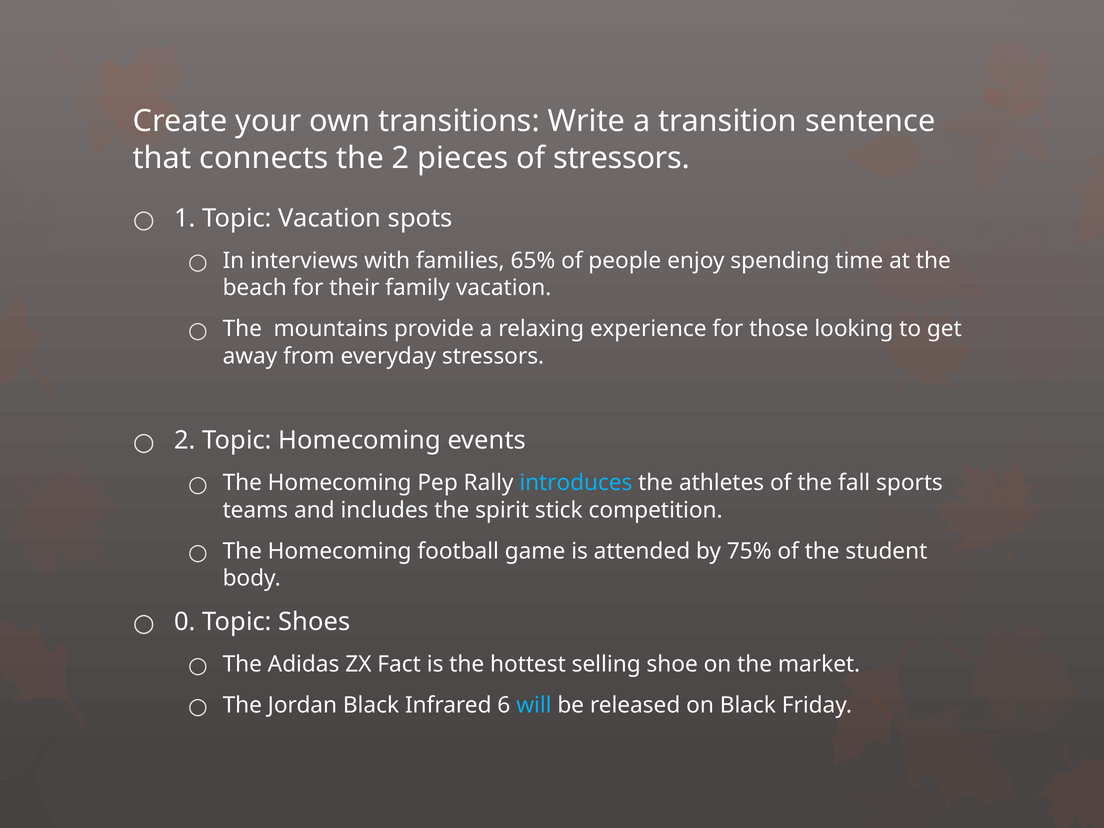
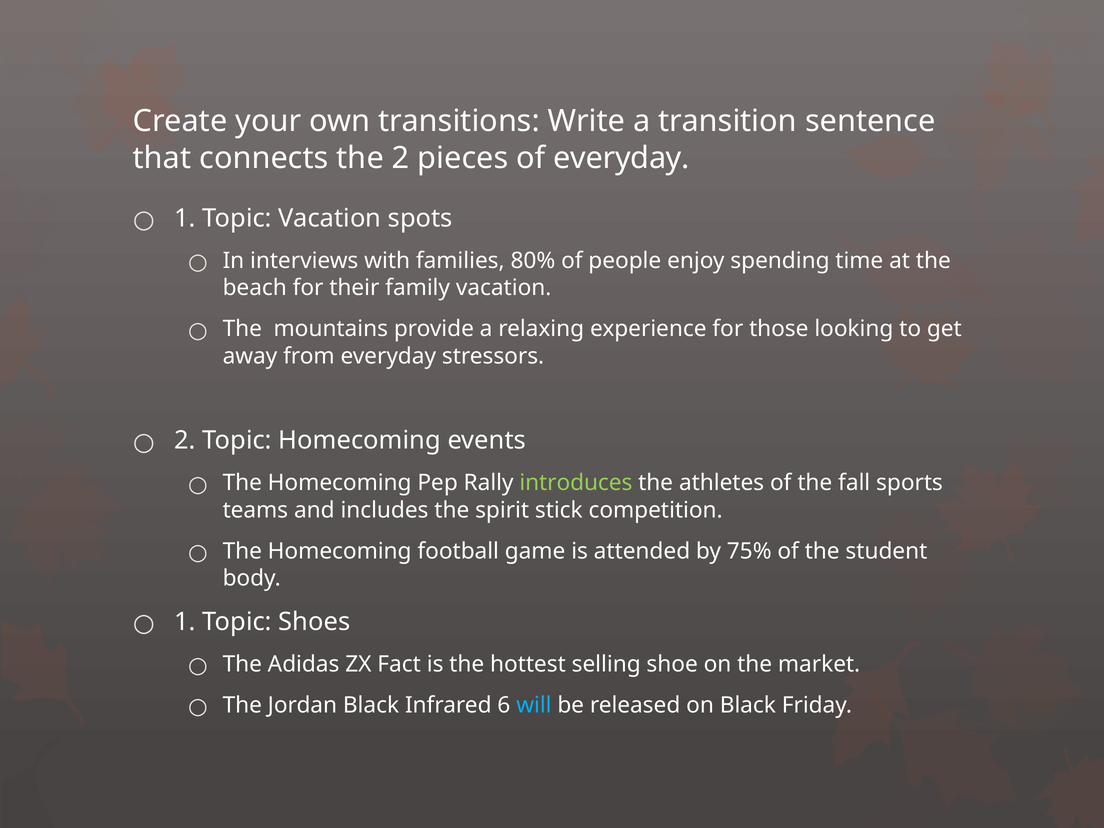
of stressors: stressors -> everyday (621, 158)
65%: 65% -> 80% (533, 261)
introduces colour: light blue -> light green (576, 483)
0: 0 -> 1 (185, 622)
